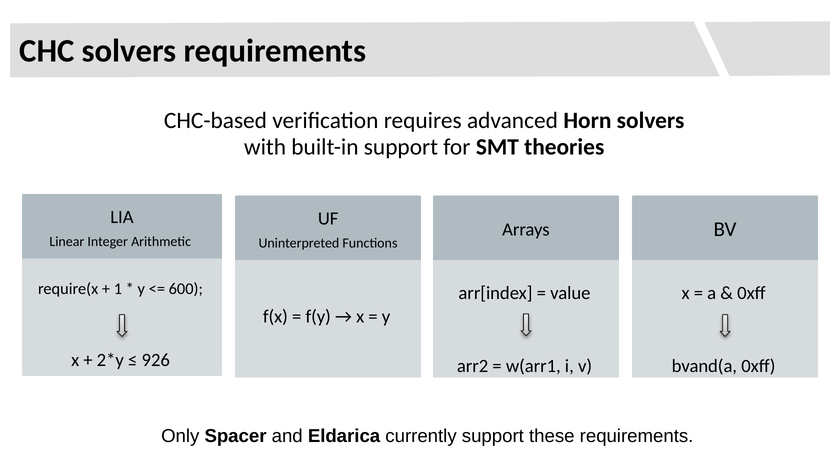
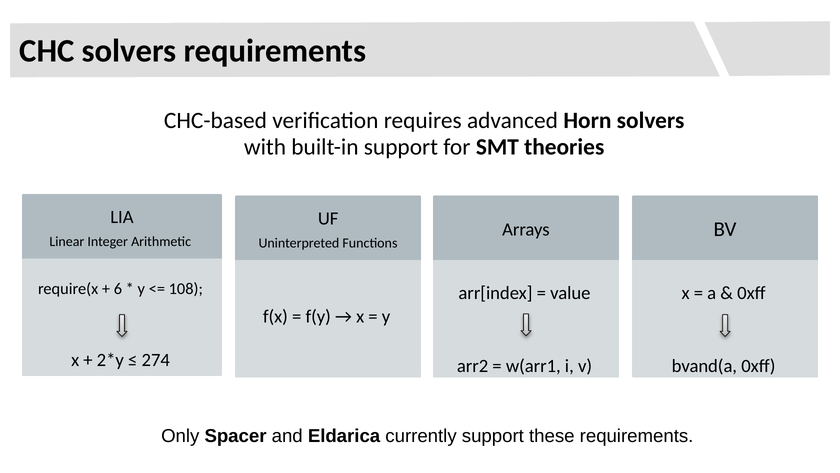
1: 1 -> 6 (118, 288)
600: 600 -> 108 (186, 288)
926: 926 -> 274 (156, 360)
